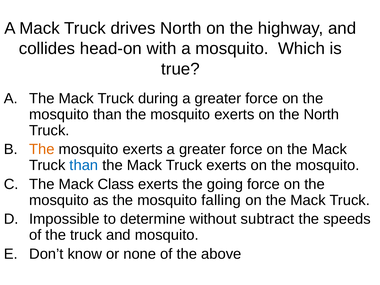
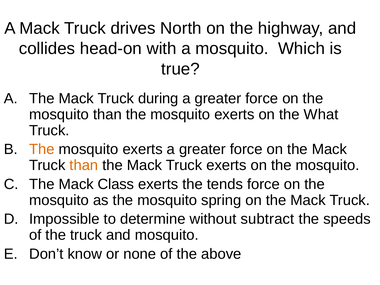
the North: North -> What (321, 114)
than colour: blue -> orange (84, 165)
going: going -> tends (225, 184)
falling: falling -> spring (221, 200)
